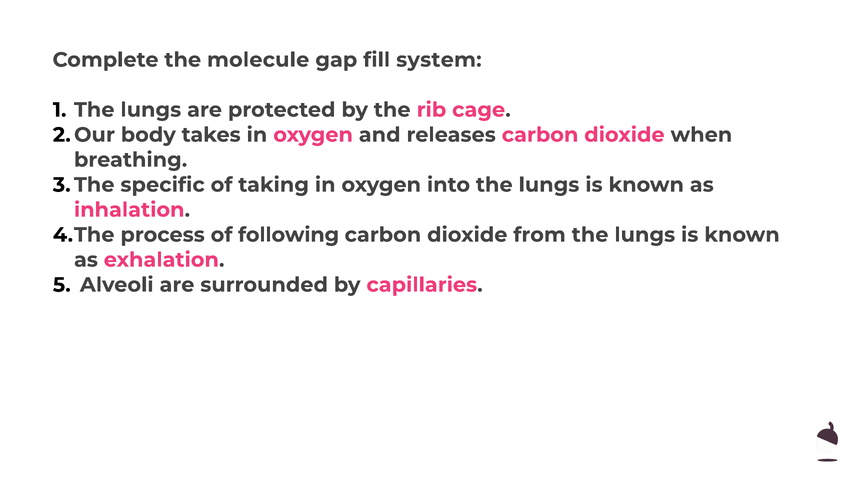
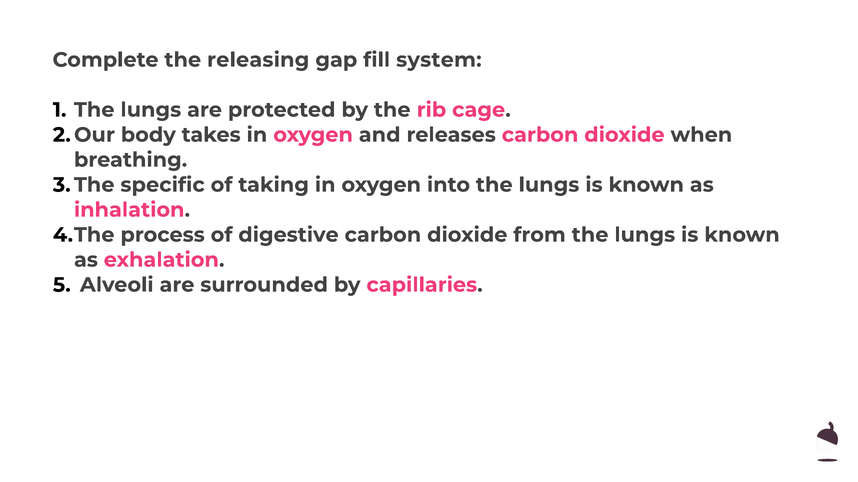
molecule: molecule -> releasing (258, 60)
following: following -> digestive (288, 235)
